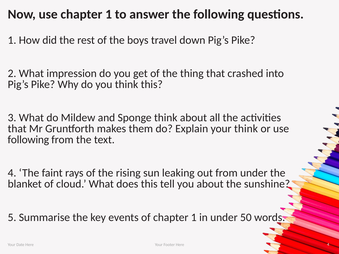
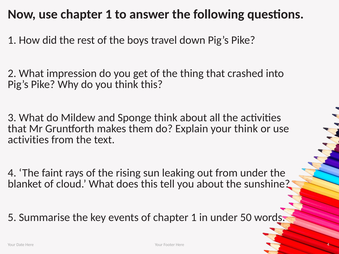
following: following -> activities (28, 140)
